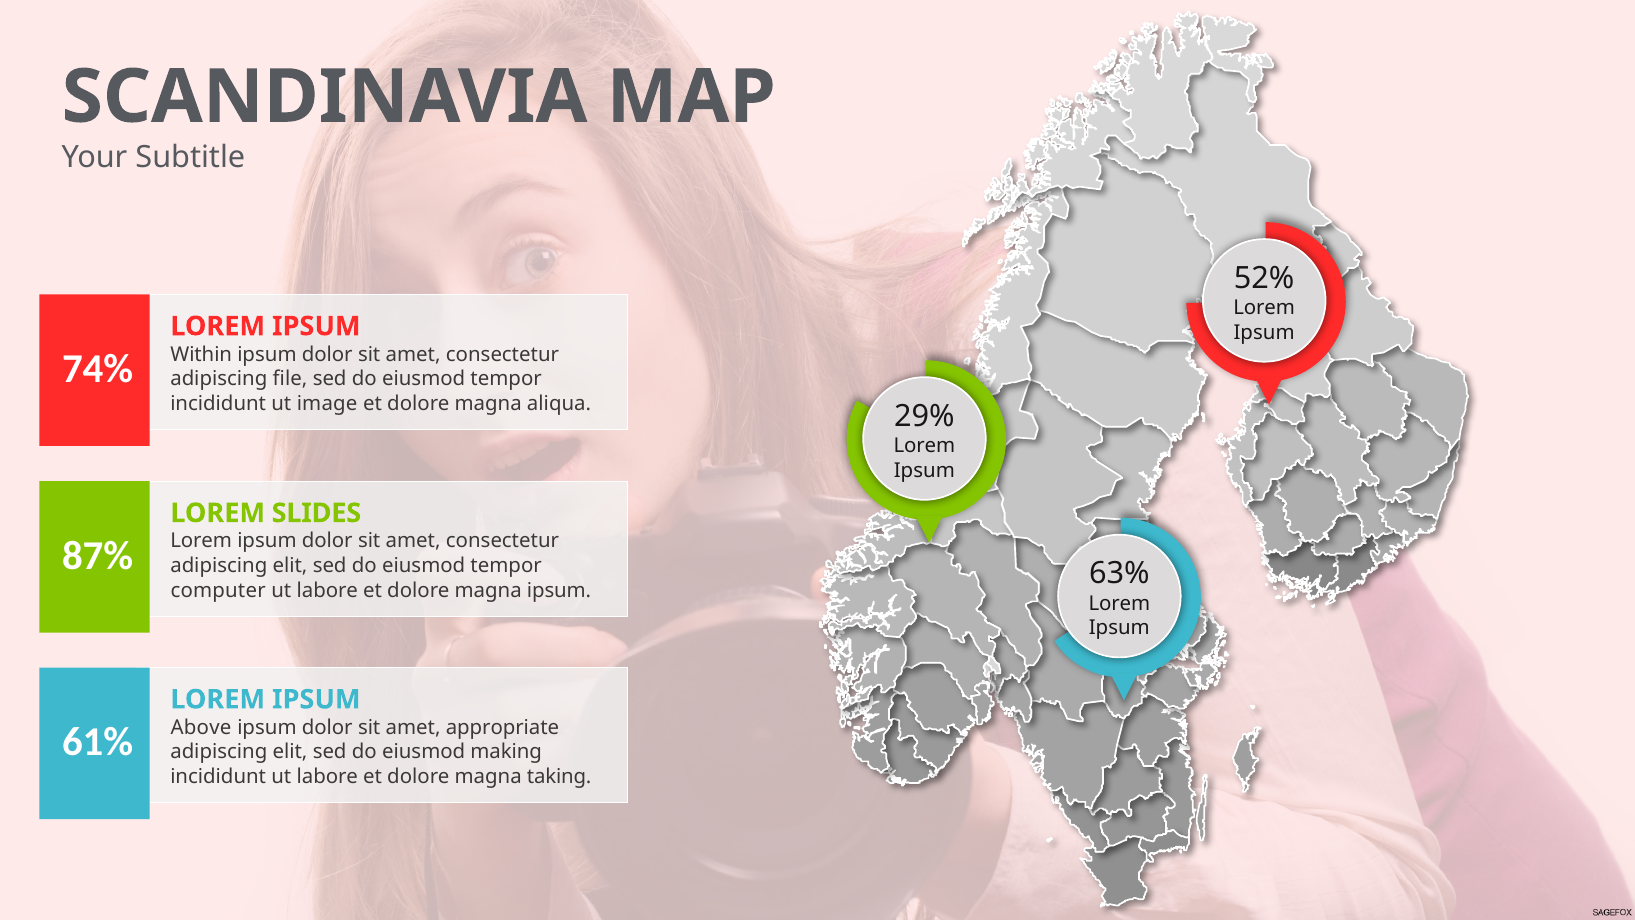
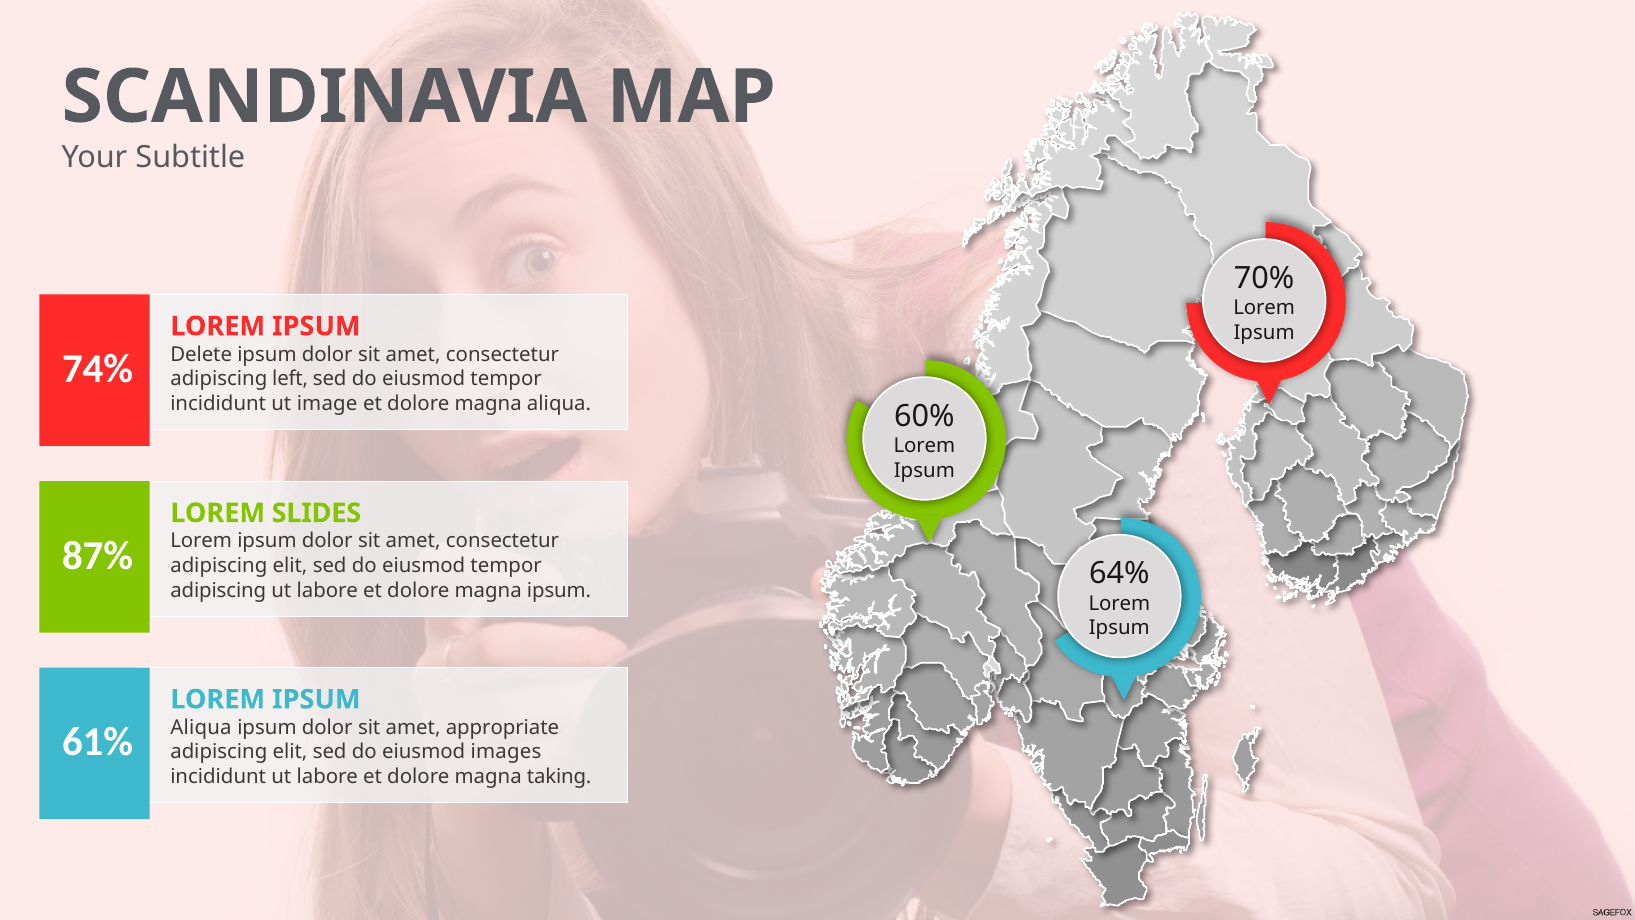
52%: 52% -> 70% (1264, 278)
Within: Within -> Delete (201, 354)
file: file -> left (290, 379)
29%: 29% -> 60% (924, 416)
63%: 63% -> 64% (1119, 573)
computer: computer -> adipiscing (218, 590)
Above: Above -> Aliqua (201, 727)
making: making -> images (506, 752)
